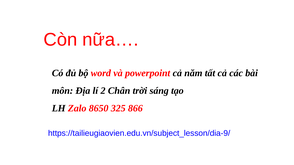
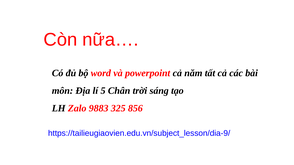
2: 2 -> 5 (103, 91)
8650: 8650 -> 9883 (99, 109)
866: 866 -> 856 (135, 109)
